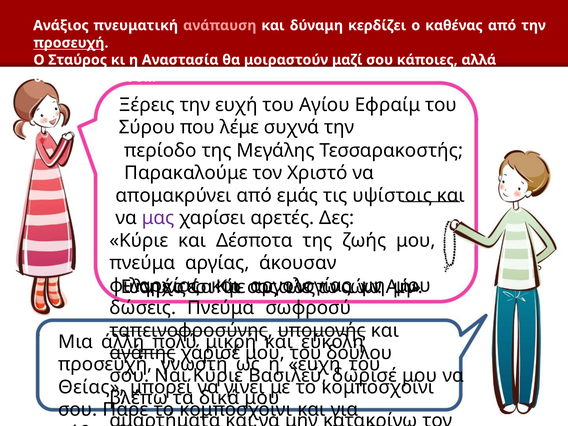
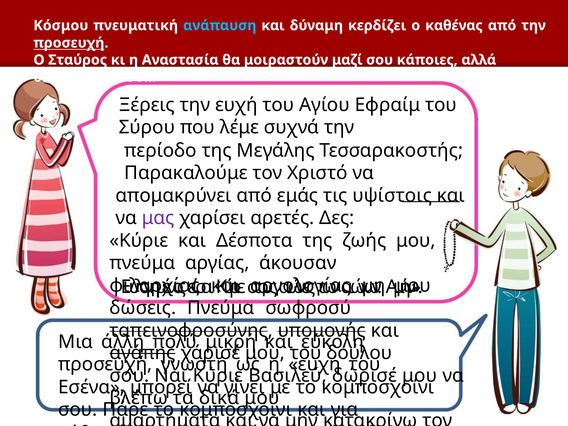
Ανάξιος: Ανάξιος -> Κόσμου (61, 26)
ανάπαυση colour: pink -> light blue (220, 26)
Θείας: Θείας -> Εσένα (92, 387)
